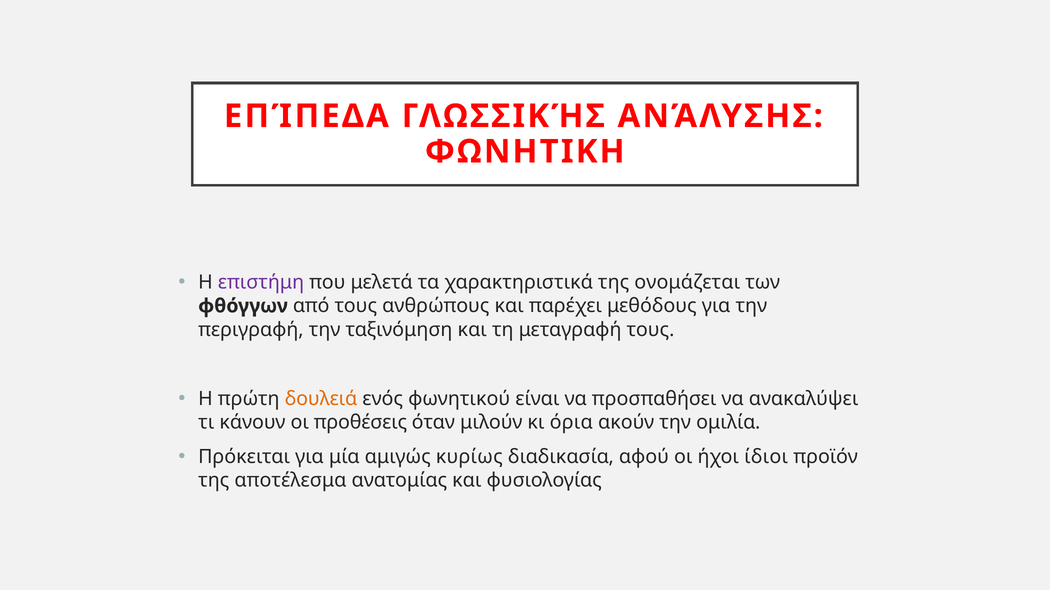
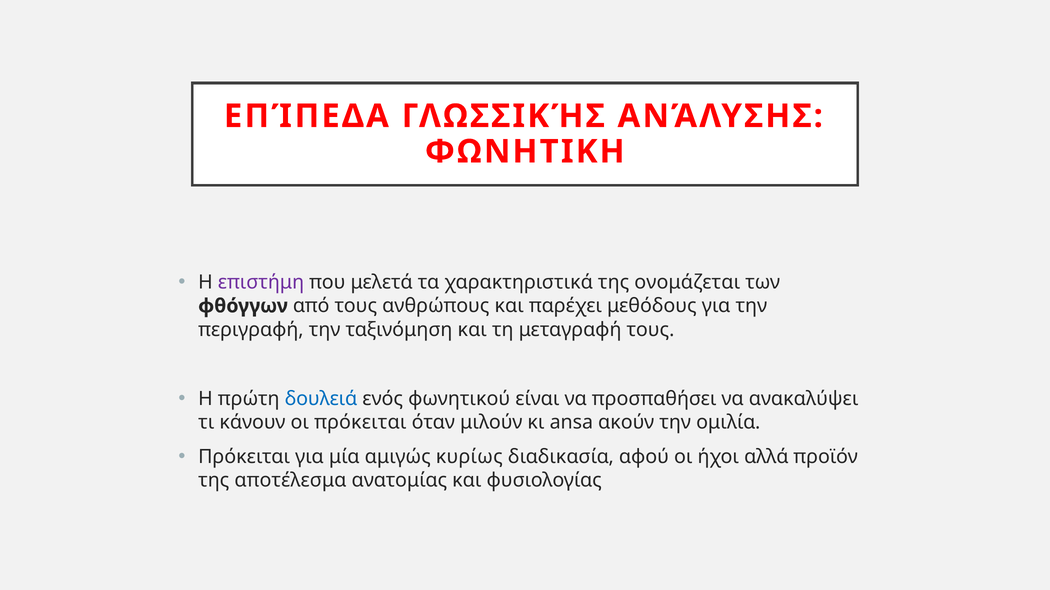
δουλειά colour: orange -> blue (321, 399)
οι προθέσεις: προθέσεις -> πρόκειται (360, 423)
όρια: όρια -> ansa (571, 423)
ίδιοι: ίδιοι -> αλλά (766, 457)
